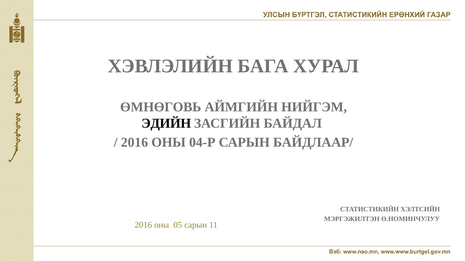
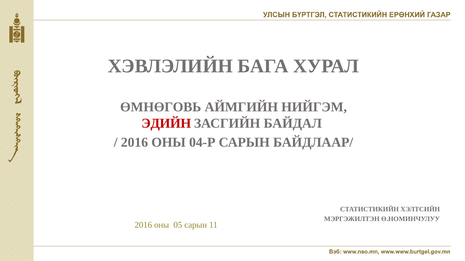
ЭДИЙН colour: black -> red (166, 124)
